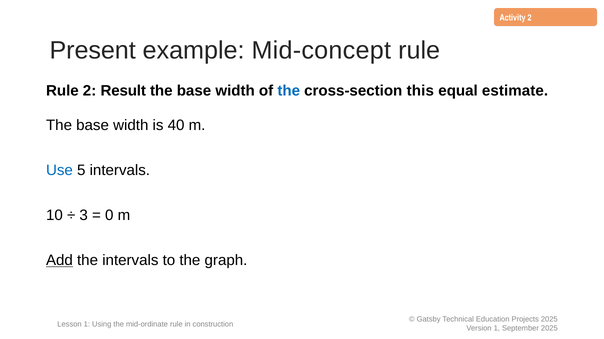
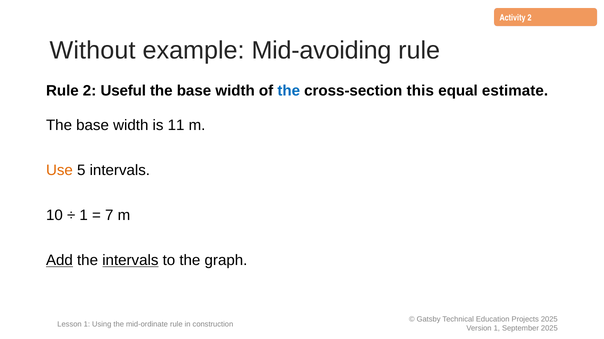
Present: Present -> Without (93, 51)
Mid-concept: Mid-concept -> Mid-avoiding (322, 51)
Result: Result -> Useful (123, 91)
40: 40 -> 11 (176, 126)
Use colour: blue -> orange (59, 171)
3: 3 -> 1 (84, 216)
0: 0 -> 7 (109, 216)
intervals underline: none -> present (130, 261)
